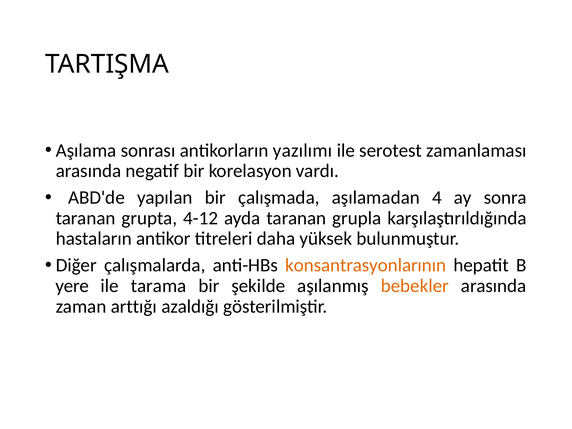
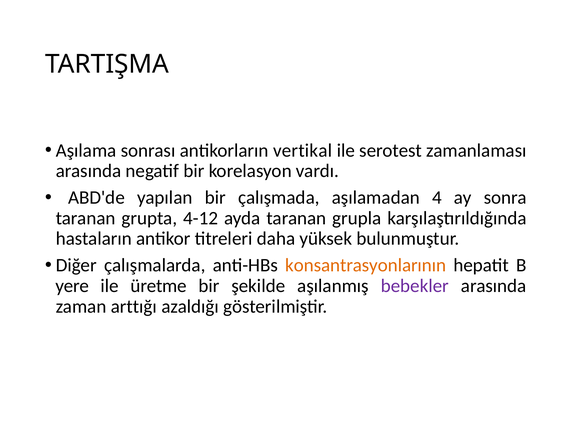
yazılımı: yazılımı -> vertikal (303, 150)
tarama: tarama -> üretme (159, 286)
bebekler colour: orange -> purple (415, 286)
